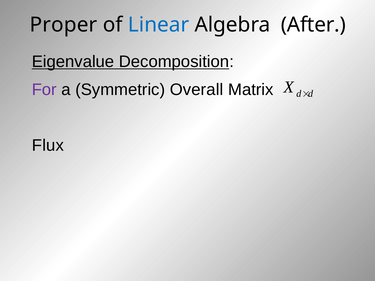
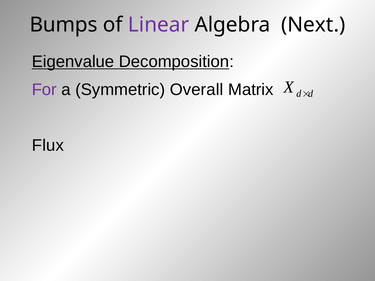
Proper: Proper -> Bumps (64, 25)
Linear colour: blue -> purple (159, 25)
After: After -> Next (313, 25)
